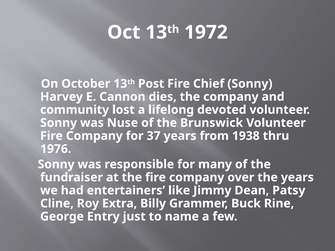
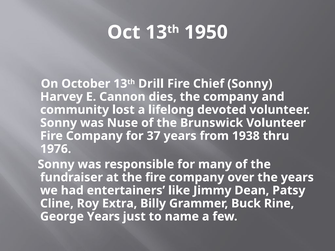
1972: 1972 -> 1950 (206, 32)
Post: Post -> Drill (151, 84)
George Entry: Entry -> Years (103, 217)
